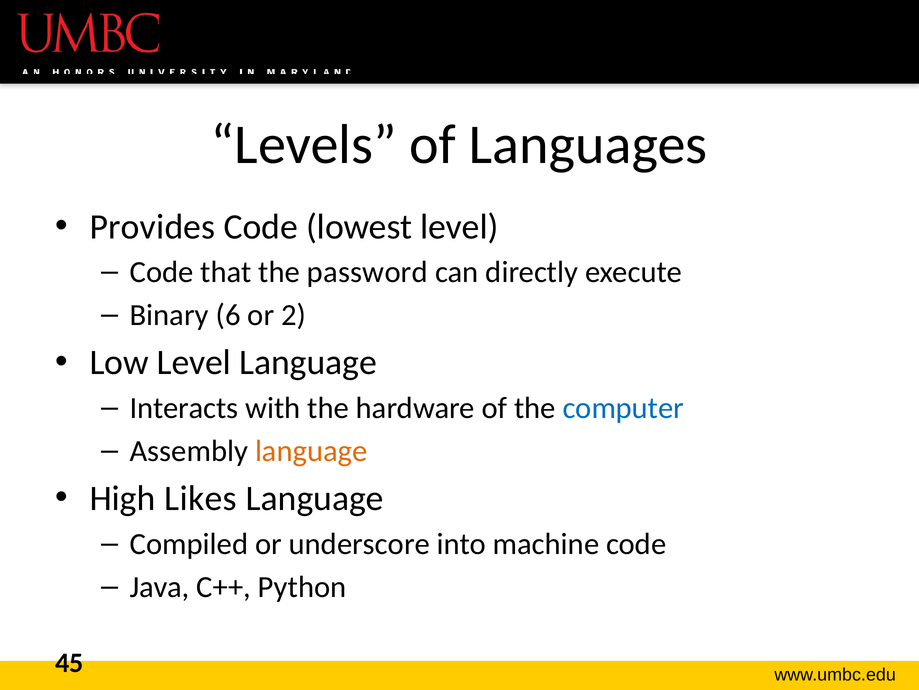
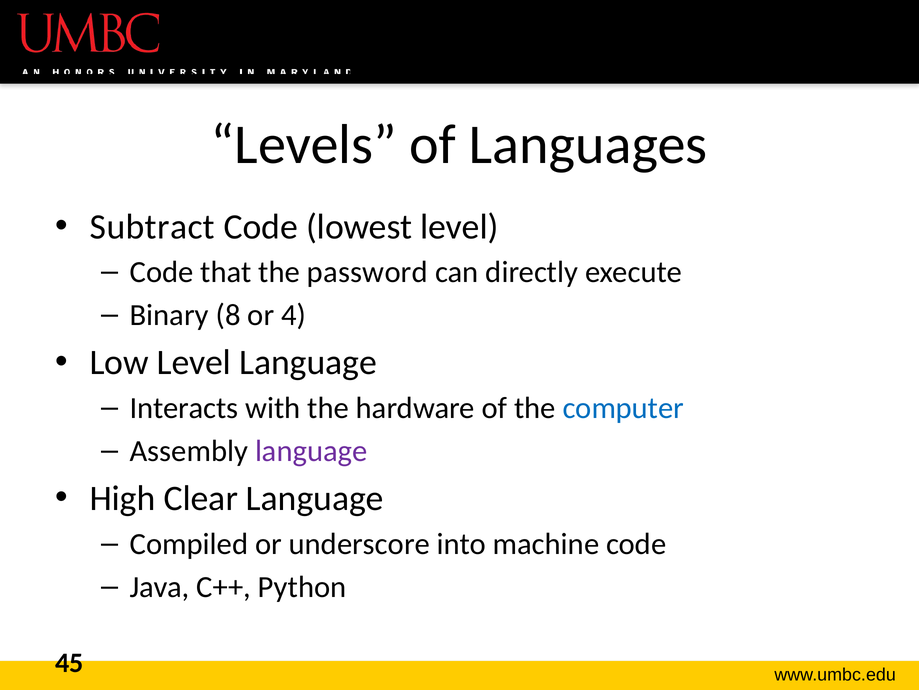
Provides: Provides -> Subtract (152, 226)
6: 6 -> 8 (228, 315)
2: 2 -> 4 (294, 315)
language colour: orange -> purple (311, 451)
Likes: Likes -> Clear (201, 498)
